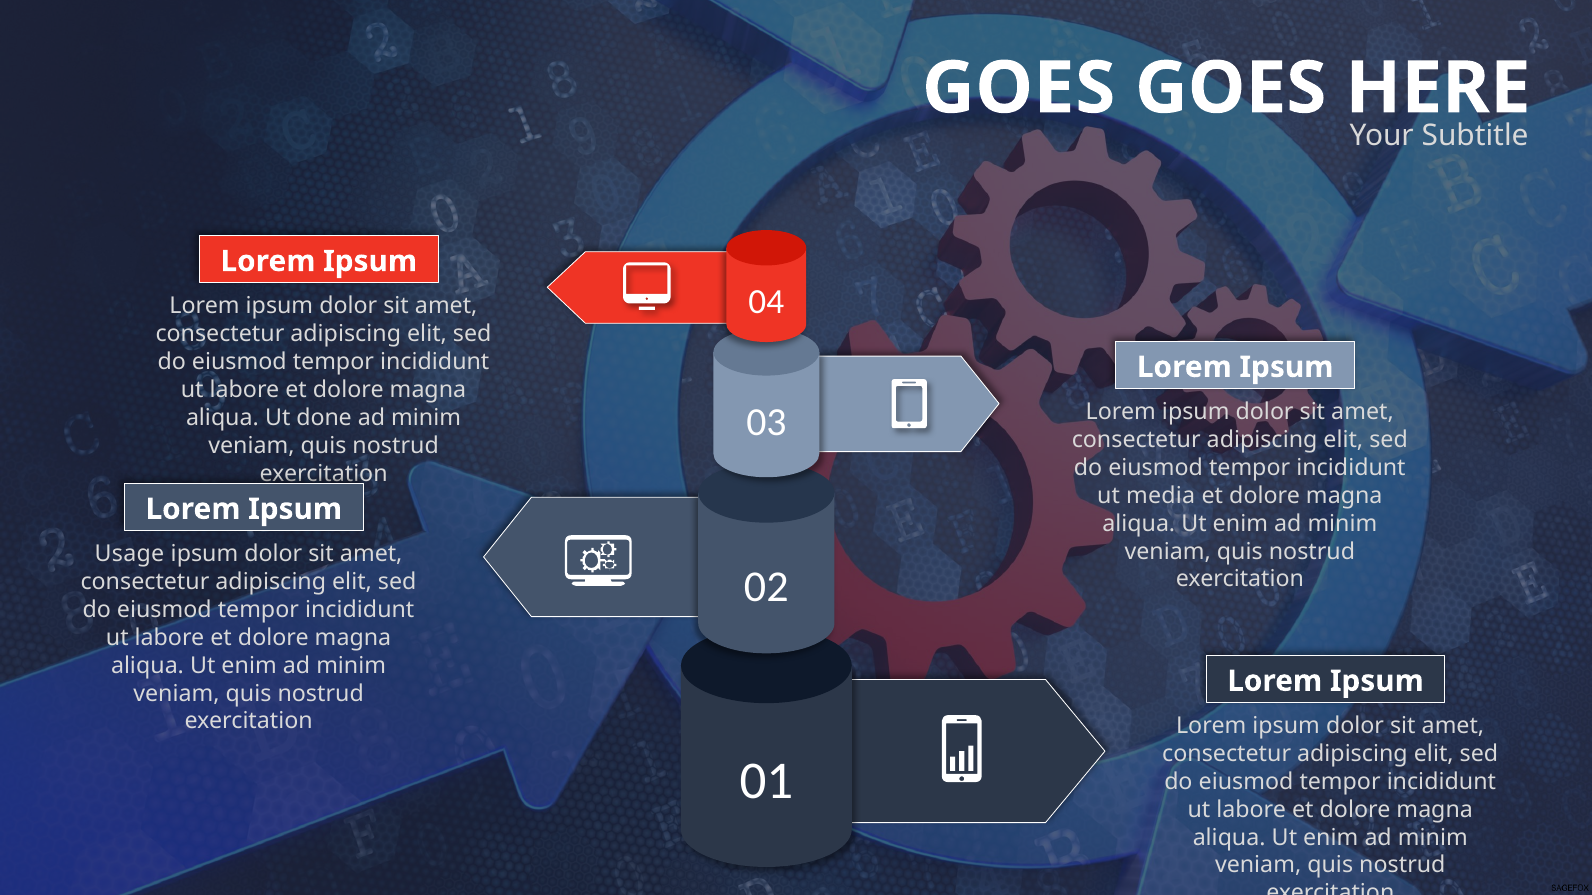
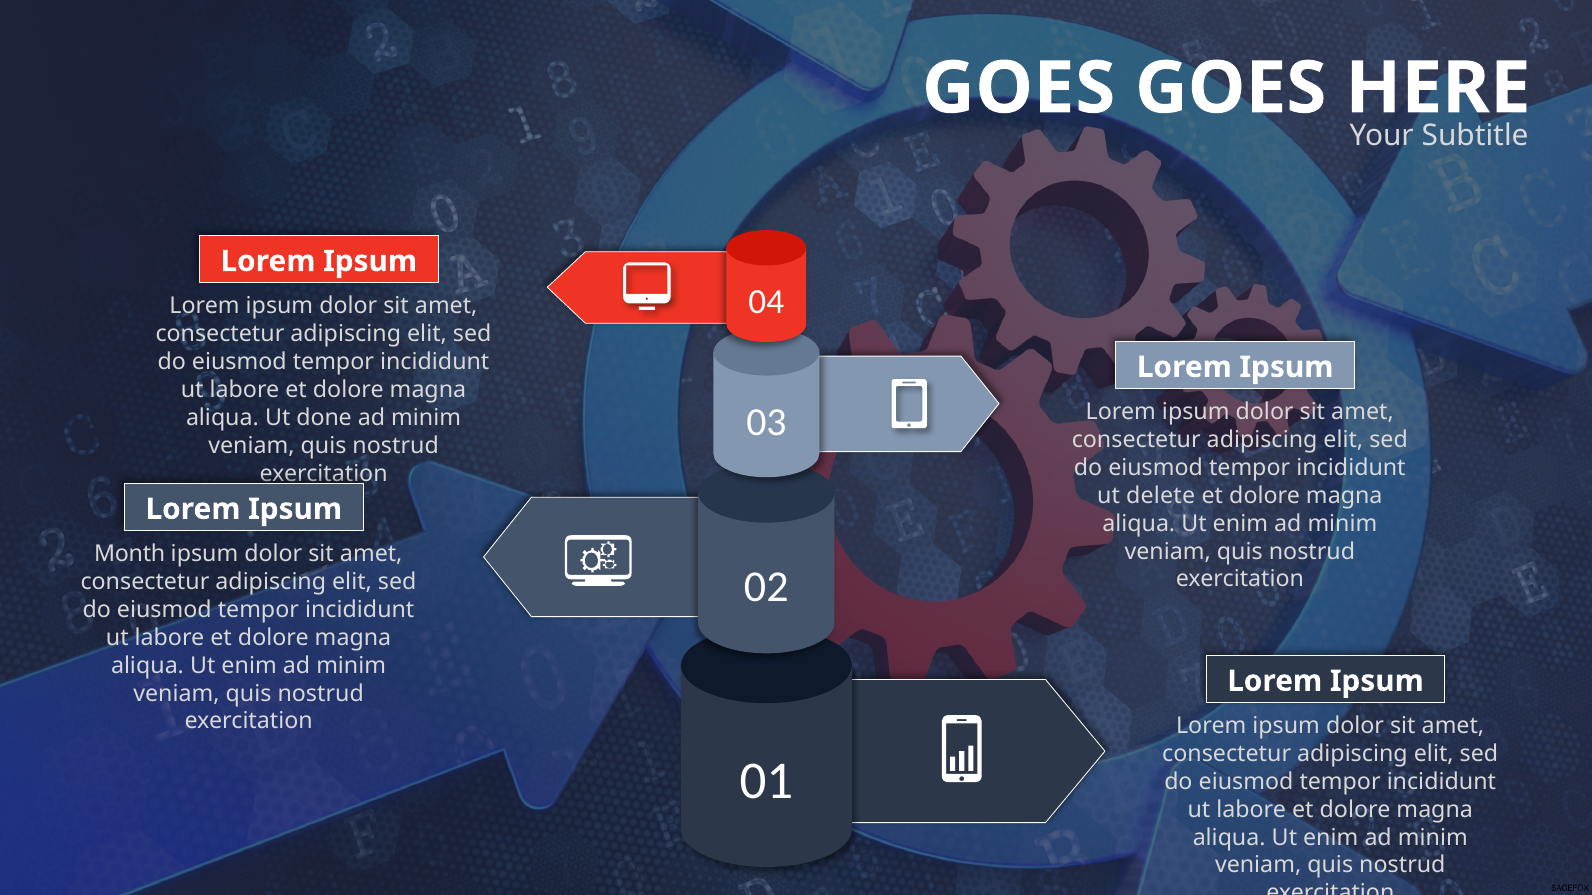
media: media -> delete (1161, 496)
Usage: Usage -> Month (130, 554)
